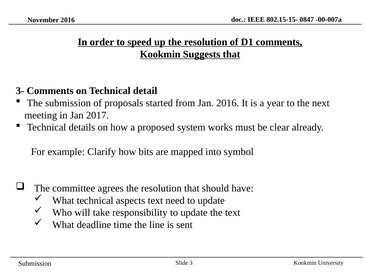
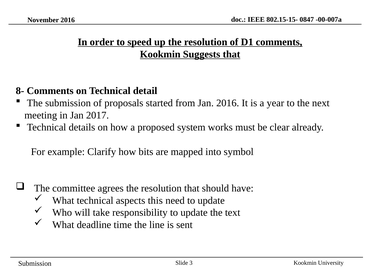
3-: 3- -> 8- (20, 91)
aspects text: text -> this (155, 200)
